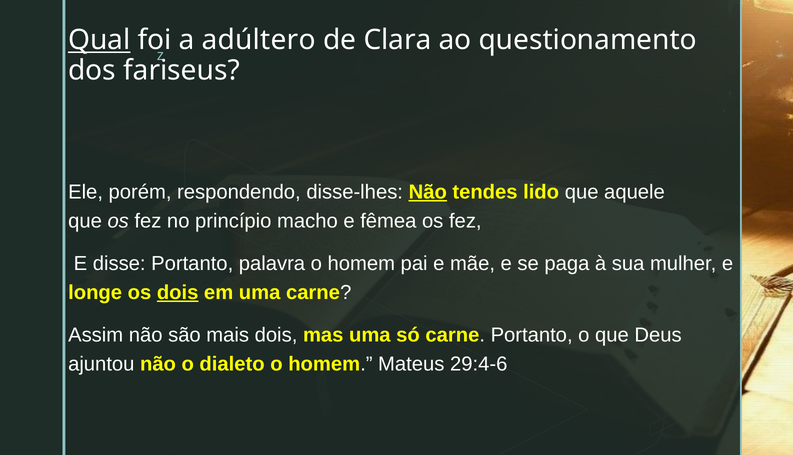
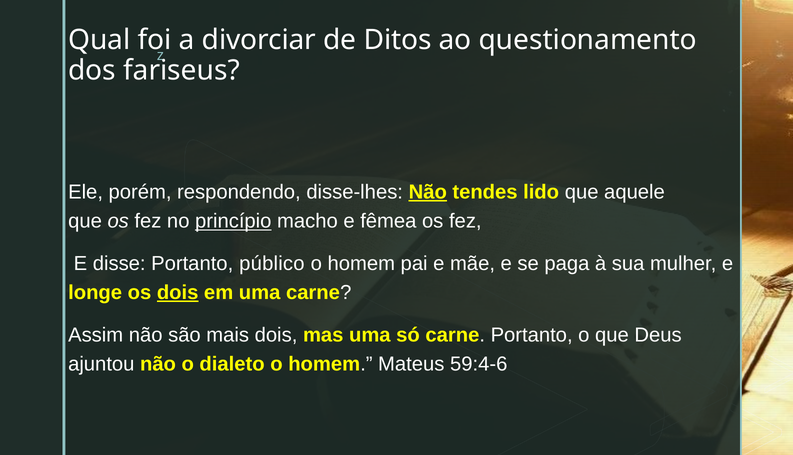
Qual underline: present -> none (99, 40)
adúltero: adúltero -> divorciar (259, 40)
Clara: Clara -> Ditos (398, 40)
princípio underline: none -> present (233, 221)
palavra: palavra -> público (272, 264)
29:4-6: 29:4-6 -> 59:4-6 (479, 364)
